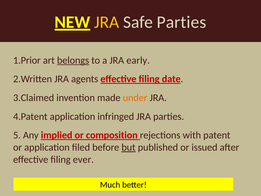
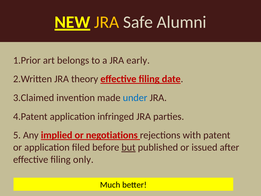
Safe Parties: Parties -> Alumni (182, 22)
belongs underline: present -> none (73, 60)
agents: agents -> theory (85, 79)
under colour: orange -> blue (135, 98)
composition: composition -> negotiations (112, 135)
ever: ever -> only (83, 159)
